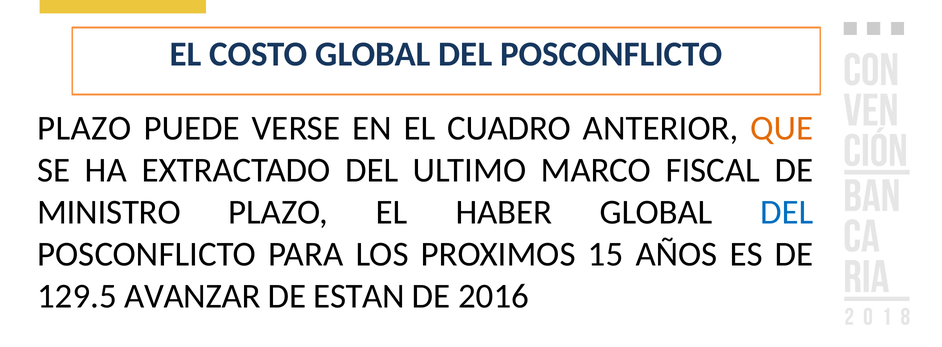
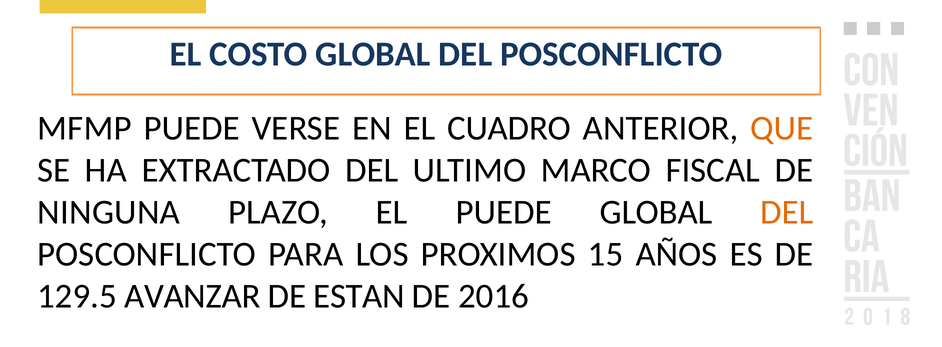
PLAZO: PLAZO -> MFMP (84, 128)
MINISTRO: MINISTRO -> NINGUNA (109, 212)
EL HABER: HABER -> PUEDE (504, 212)
DEL colour: blue -> orange (787, 212)
